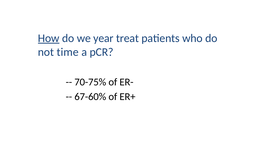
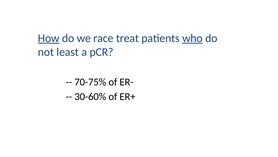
year: year -> race (103, 38)
who underline: none -> present (192, 38)
time: time -> least (68, 52)
67-60%: 67-60% -> 30-60% (90, 96)
